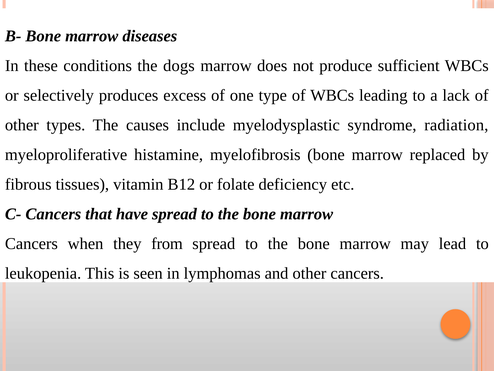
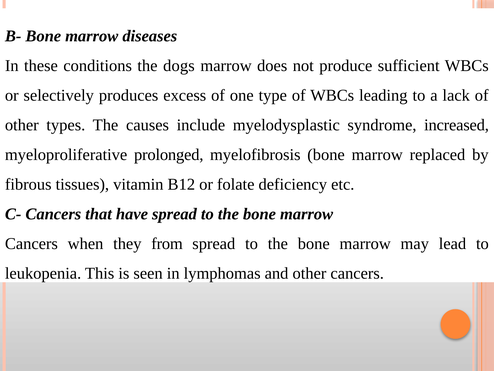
radiation: radiation -> increased (457, 125)
histamine: histamine -> prolonged (169, 155)
